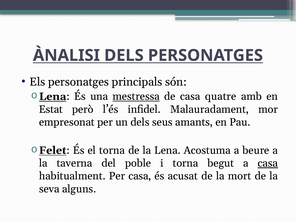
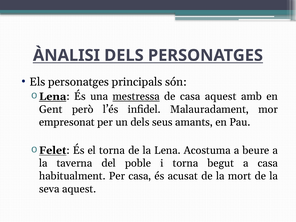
casa quatre: quatre -> aquest (221, 96)
Estat: Estat -> Gent (51, 109)
casa underline: present -> none (268, 163)
seva alguns: alguns -> aquest (79, 189)
